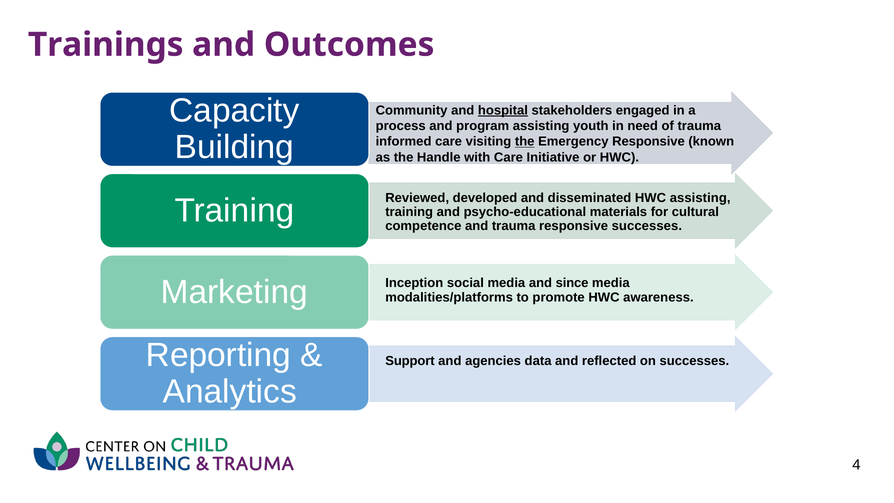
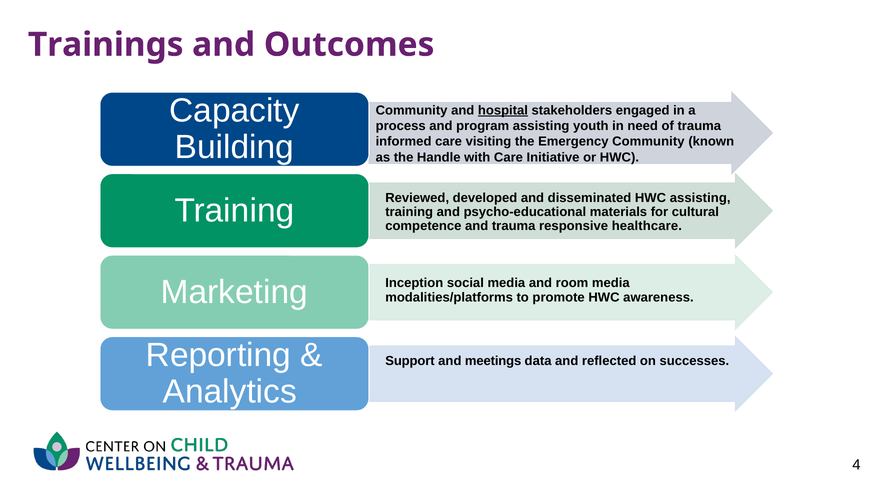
the underline: present -> none (525, 142)
Emergency Responsive: Responsive -> Community (648, 142)
responsive successes: successes -> healthcare (647, 226)
since: since -> room (572, 283)
agencies: agencies -> meetings (493, 361)
